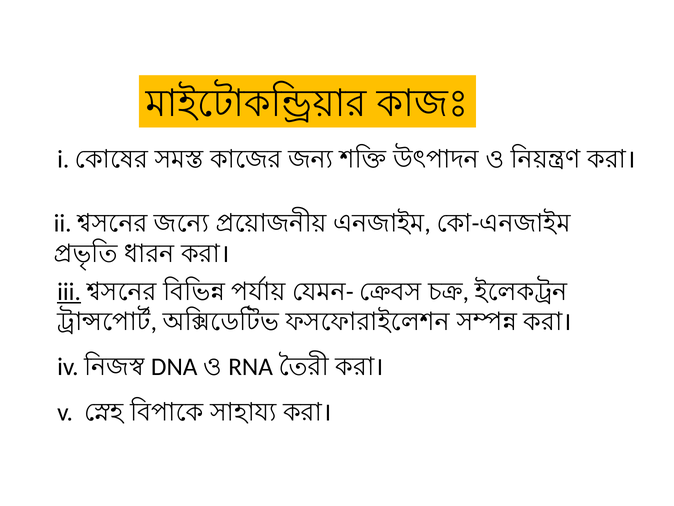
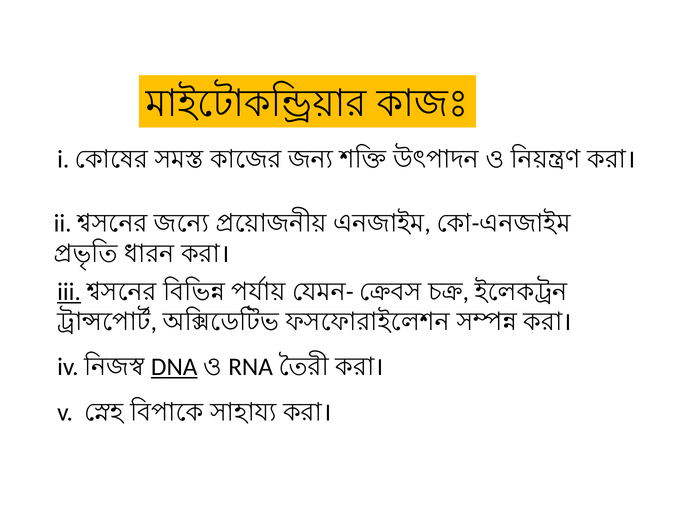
DNA underline: none -> present (174, 366)
